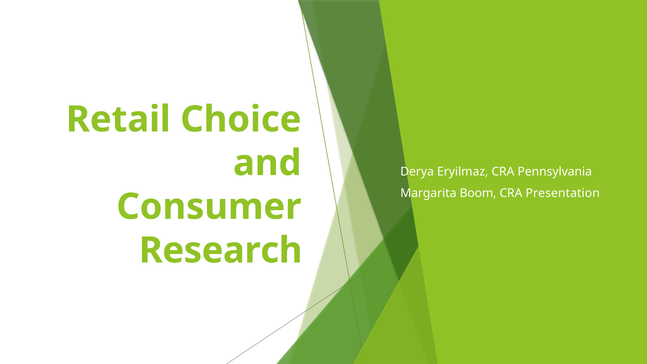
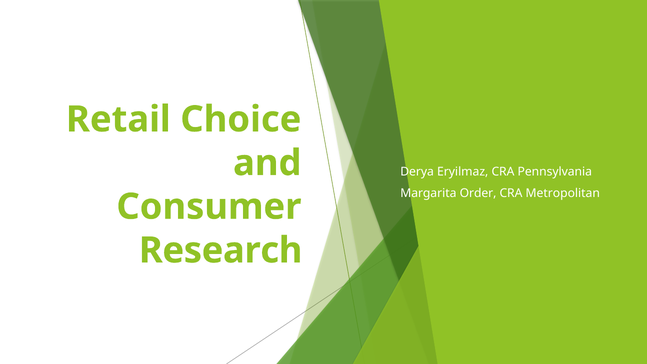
Boom: Boom -> Order (478, 193)
Presentation: Presentation -> Metropolitan (563, 193)
